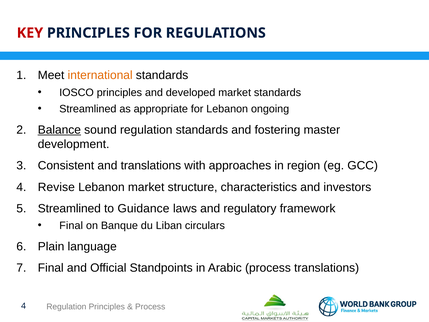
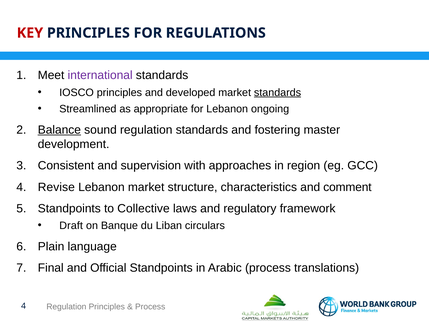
international colour: orange -> purple (100, 75)
standards underline: none -> present (278, 92)
and translations: translations -> supervision (151, 165)
investors: investors -> comment (347, 187)
Streamlined: Streamlined -> Standpoints (69, 208)
Guidance: Guidance -> Collective (143, 208)
Final: Final -> Draft (71, 226)
